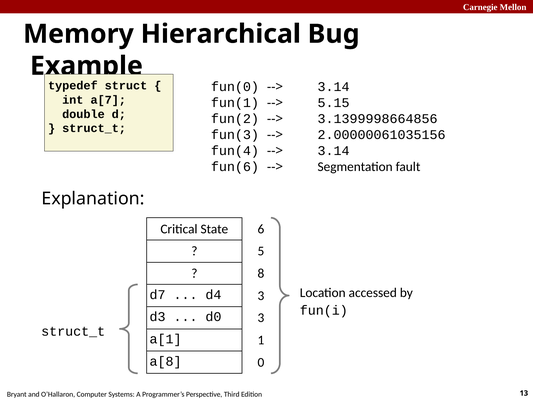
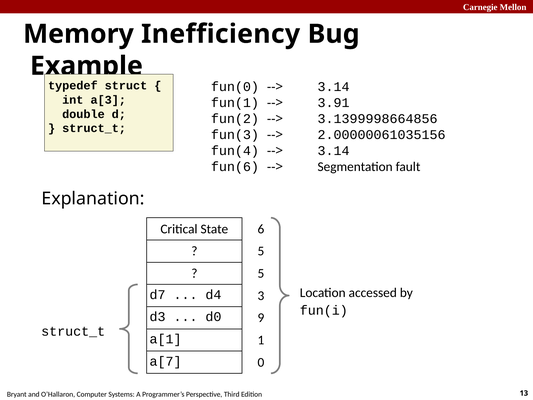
Hierarchical: Hierarchical -> Inefficiency (221, 34)
a[7: a[7 -> a[3 (108, 100)
5.15: 5.15 -> 3.91 (334, 103)
8: 8 -> 5 (261, 273)
d0 3: 3 -> 9 (261, 318)
a[8: a[8 -> a[7 (166, 361)
